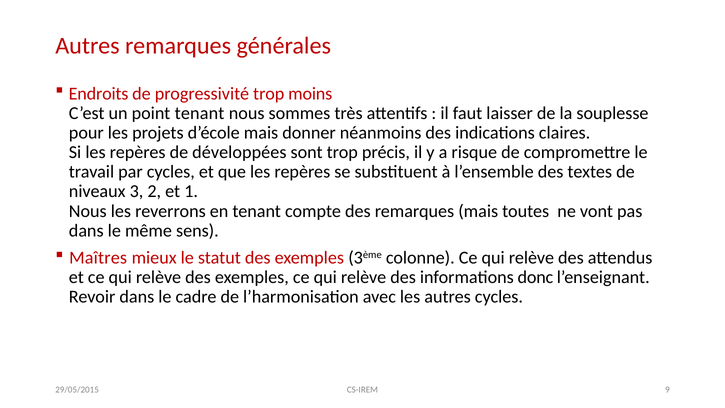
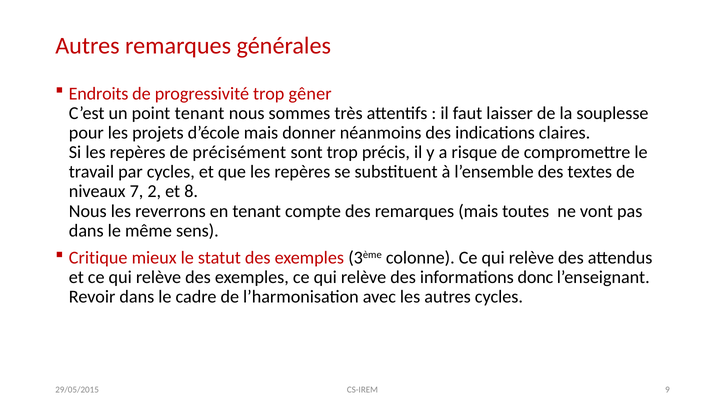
moins: moins -> gêner (310, 94)
développées: développées -> précisément (239, 152)
3: 3 -> 7 (136, 191)
1: 1 -> 8 (191, 191)
Maîtres: Maîtres -> Critique (98, 258)
